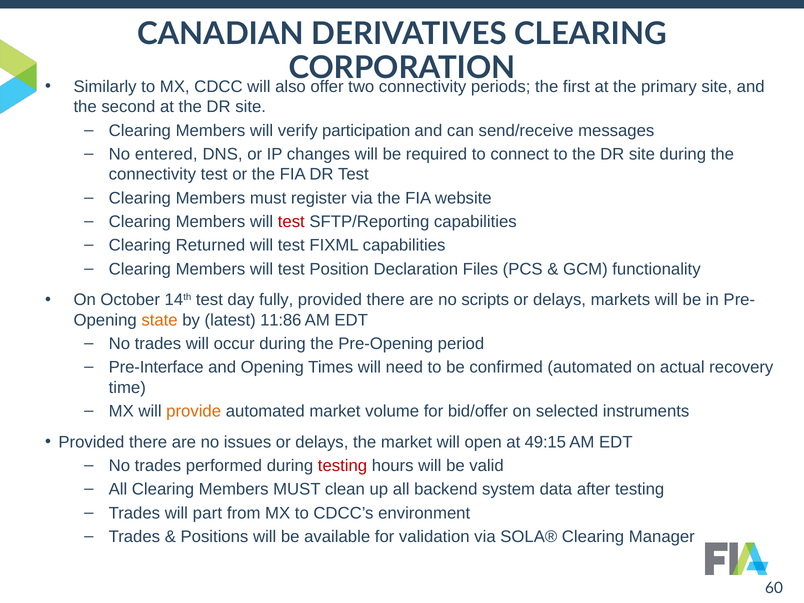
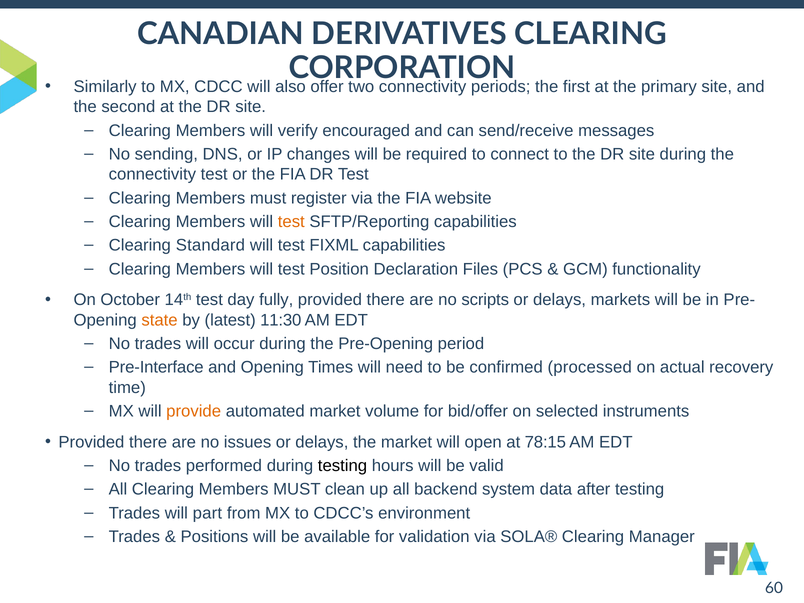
participation: participation -> encouraged (366, 131)
entered: entered -> sending (166, 154)
test colour: red -> orange (291, 222)
Returned: Returned -> Standard (210, 245)
11:86: 11:86 -> 11:30 (281, 320)
confirmed automated: automated -> processed (590, 367)
49:15: 49:15 -> 78:15 (545, 442)
testing colour: red -> black (343, 466)
